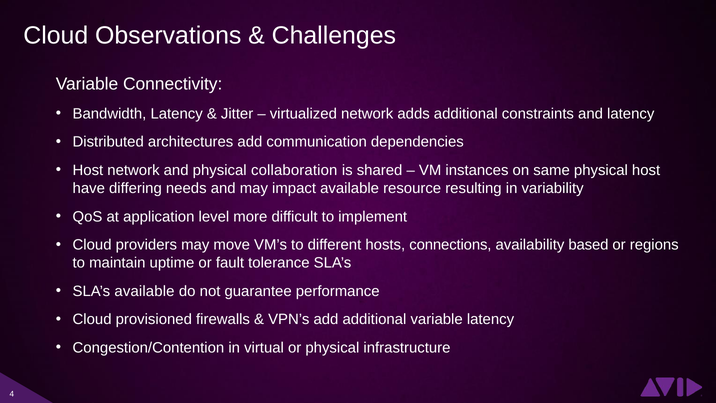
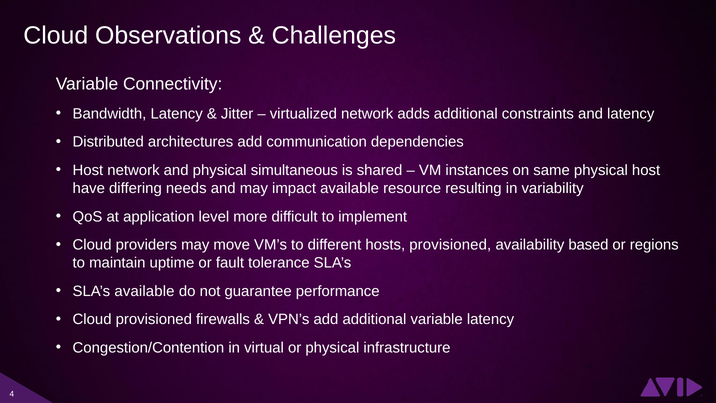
collaboration: collaboration -> simultaneous (294, 170)
hosts connections: connections -> provisioned (450, 245)
